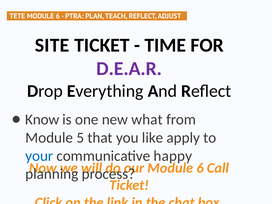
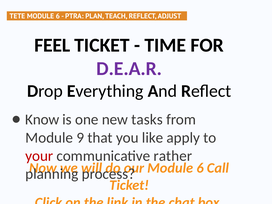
SITE: SITE -> FEEL (52, 45)
what: what -> tasks (147, 120)
5: 5 -> 9 (80, 138)
your colour: blue -> red (39, 156)
happy: happy -> rather (173, 156)
